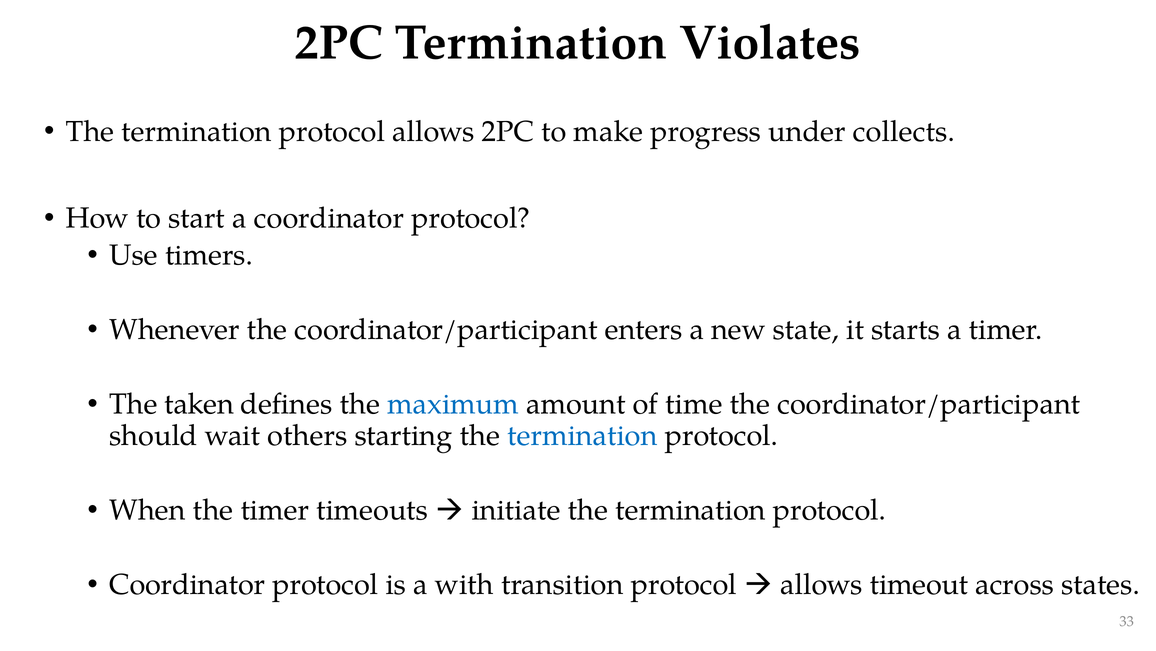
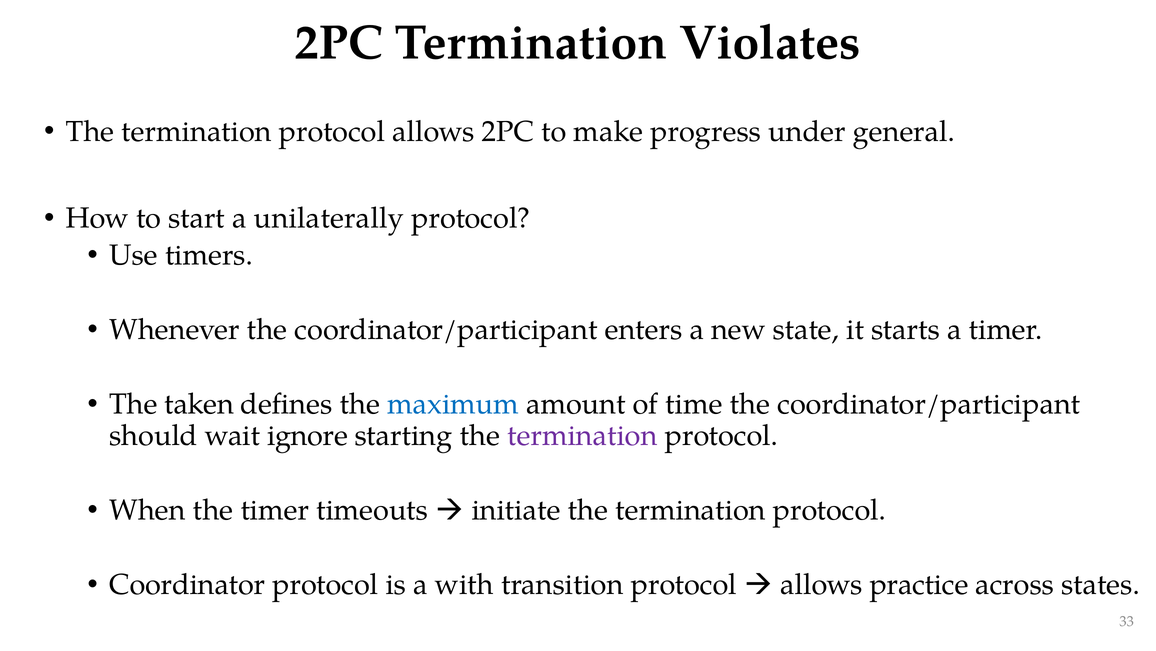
collects: collects -> general (904, 131)
a coordinator: coordinator -> unilaterally (329, 218)
others: others -> ignore (307, 435)
termination colour: blue -> purple (582, 435)
timeout: timeout -> practice (919, 584)
